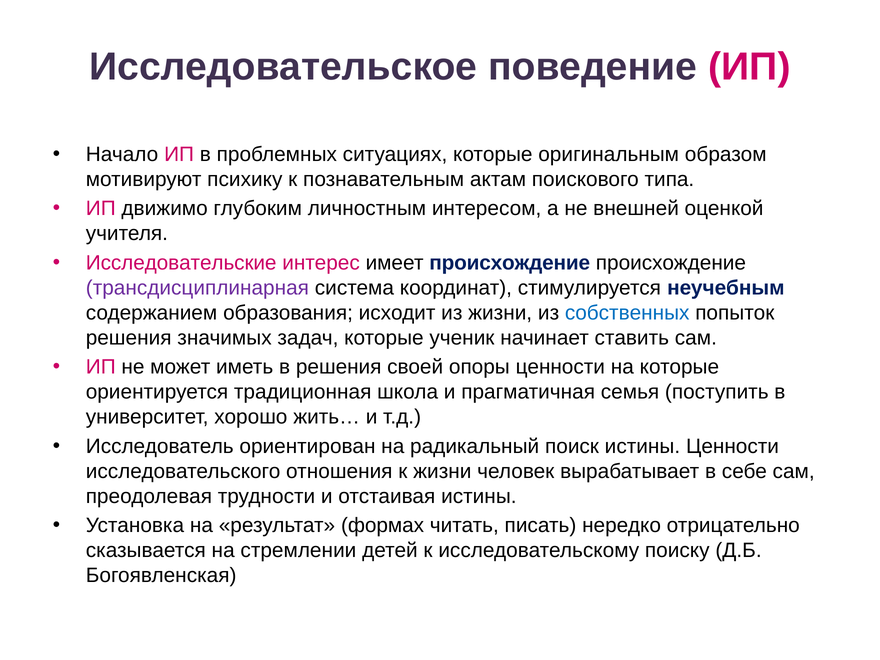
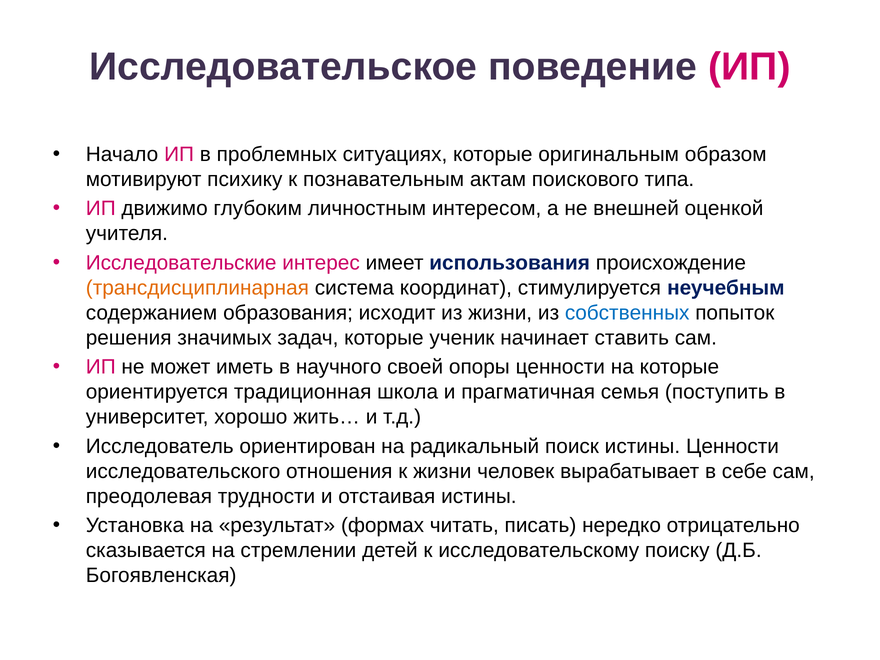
имеет происхождение: происхождение -> использования (510, 263)
трансдисциплинарная colour: purple -> orange (197, 288)
в решения: решения -> научного (339, 367)
